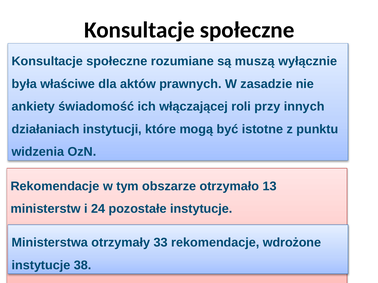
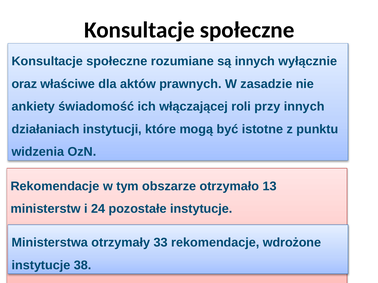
są muszą: muszą -> innych (255, 61)
była: była -> oraz (24, 84)
